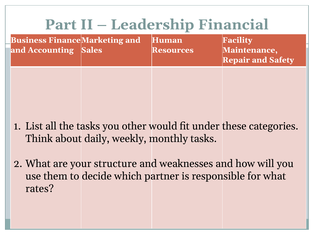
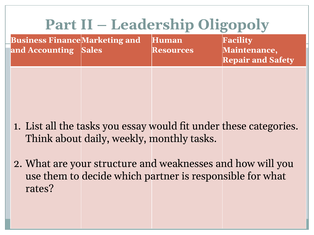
Financial: Financial -> Oligopoly (233, 25)
other: other -> essay (134, 126)
